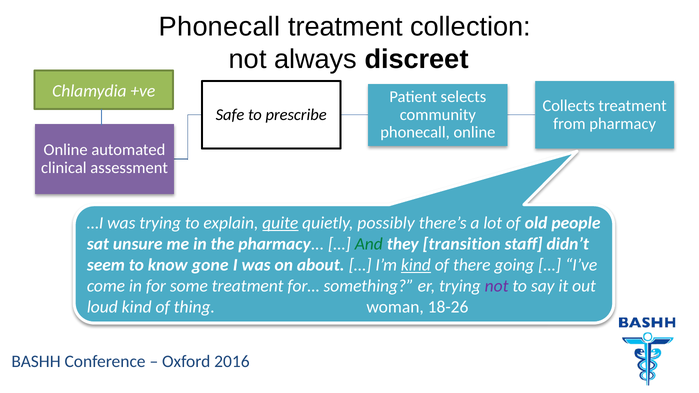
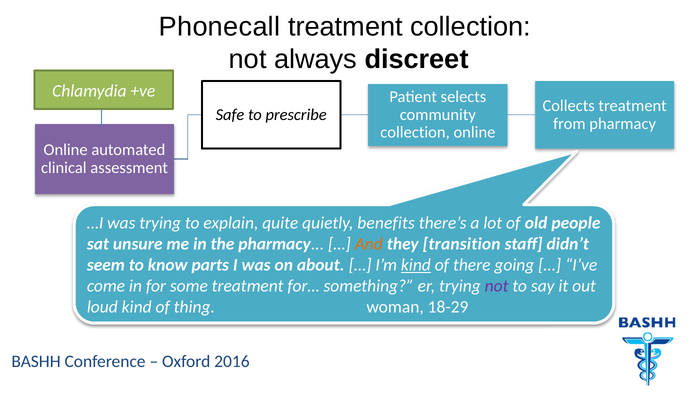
phonecall: phonecall -> collection (415, 133)
quite underline: present -> none (280, 223)
possibly: possibly -> benefits (386, 223)
And colour: green -> orange (369, 244)
gone: gone -> parts (210, 265)
18-26: 18-26 -> 18-29 (448, 307)
